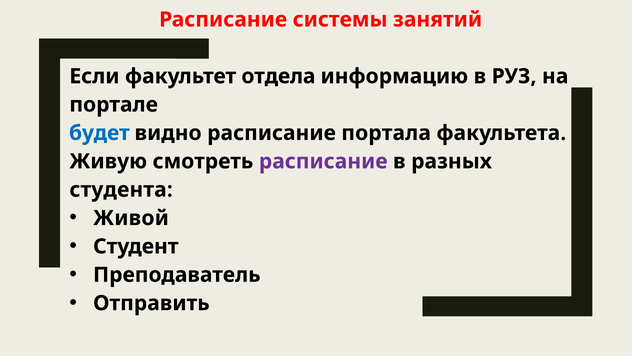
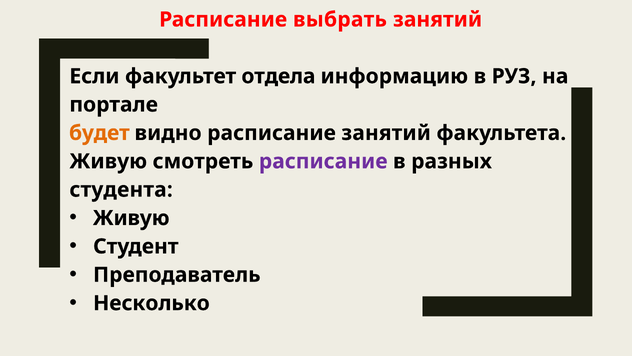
системы: системы -> выбрать (340, 20)
будет colour: blue -> orange (99, 133)
расписание портала: портала -> занятий (386, 133)
Живой: Живой -> Живую (131, 218)
Отправить: Отправить -> Несколько (151, 303)
